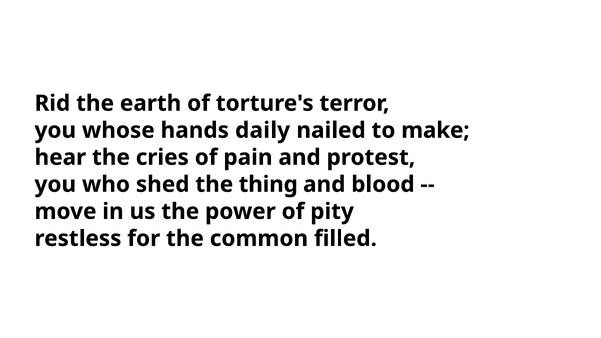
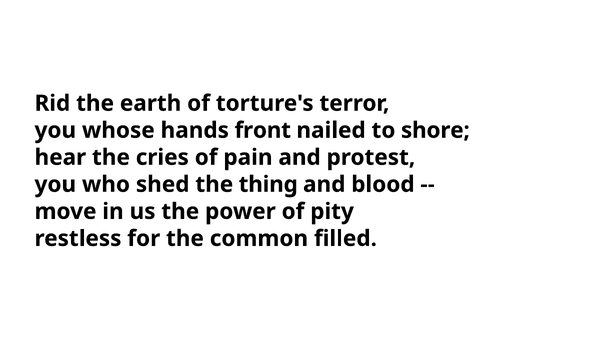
daily: daily -> front (263, 130)
make: make -> shore (435, 130)
